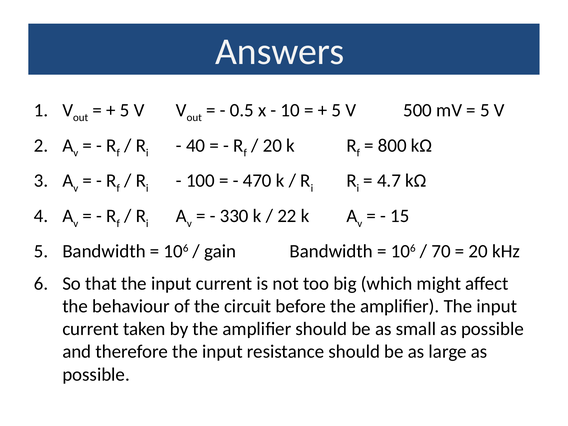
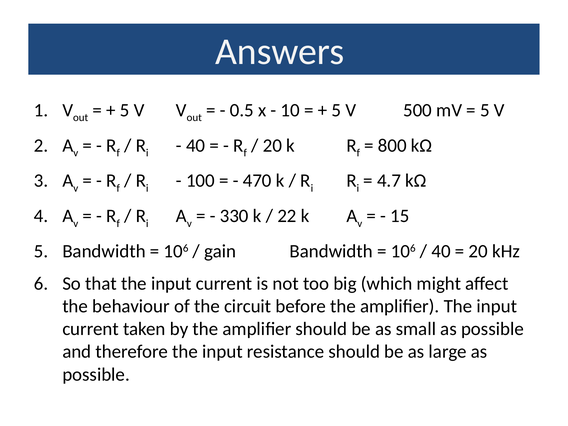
70: 70 -> 40 (441, 251)
